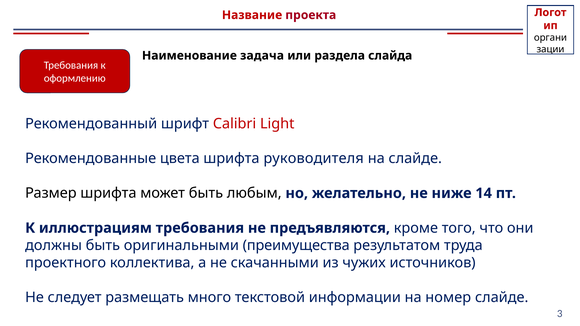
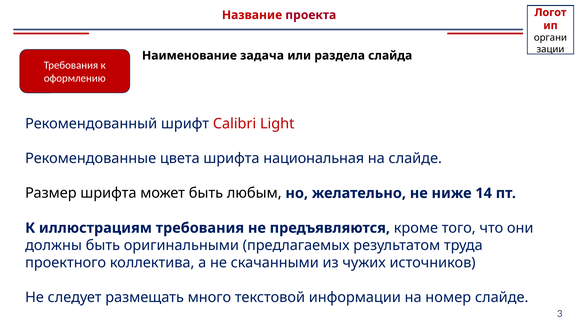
руководителя: руководителя -> национальная (314, 159)
преимущества: преимущества -> предлагаемых (296, 246)
